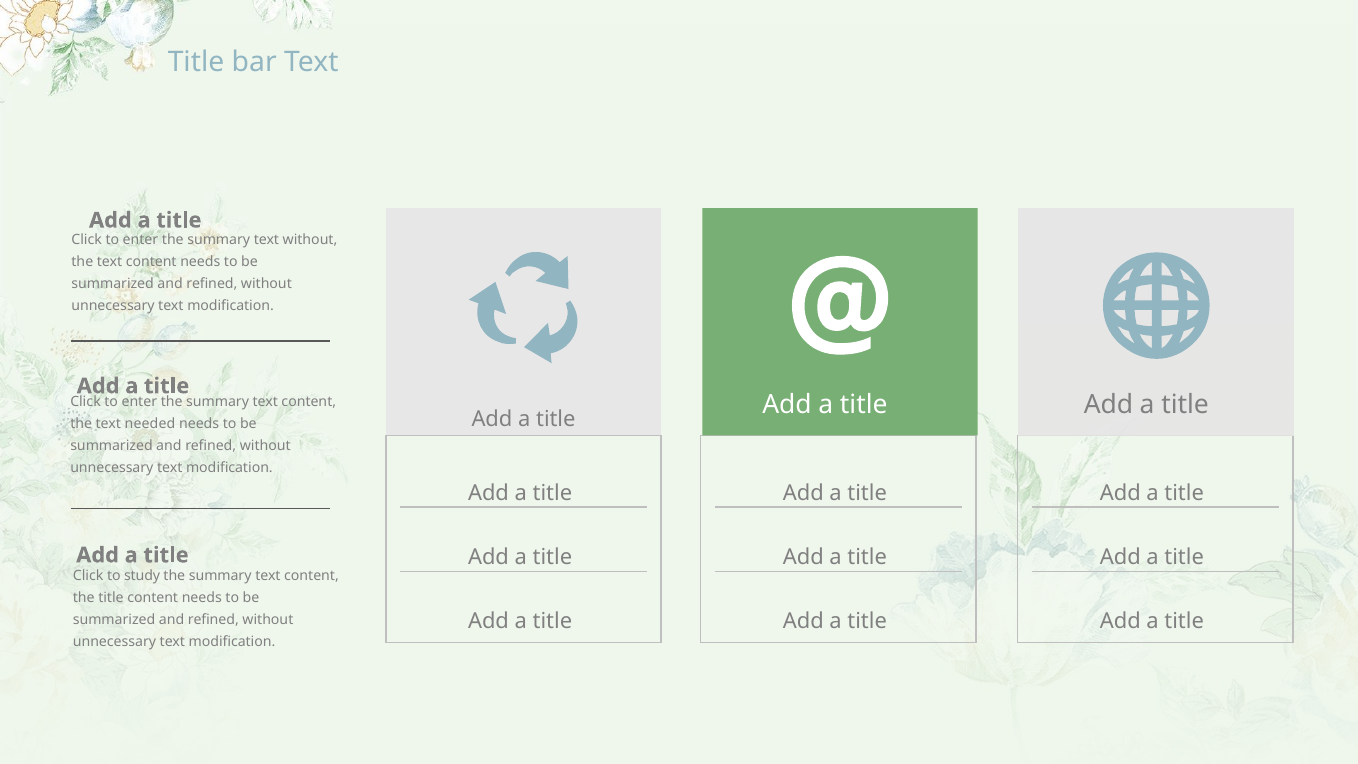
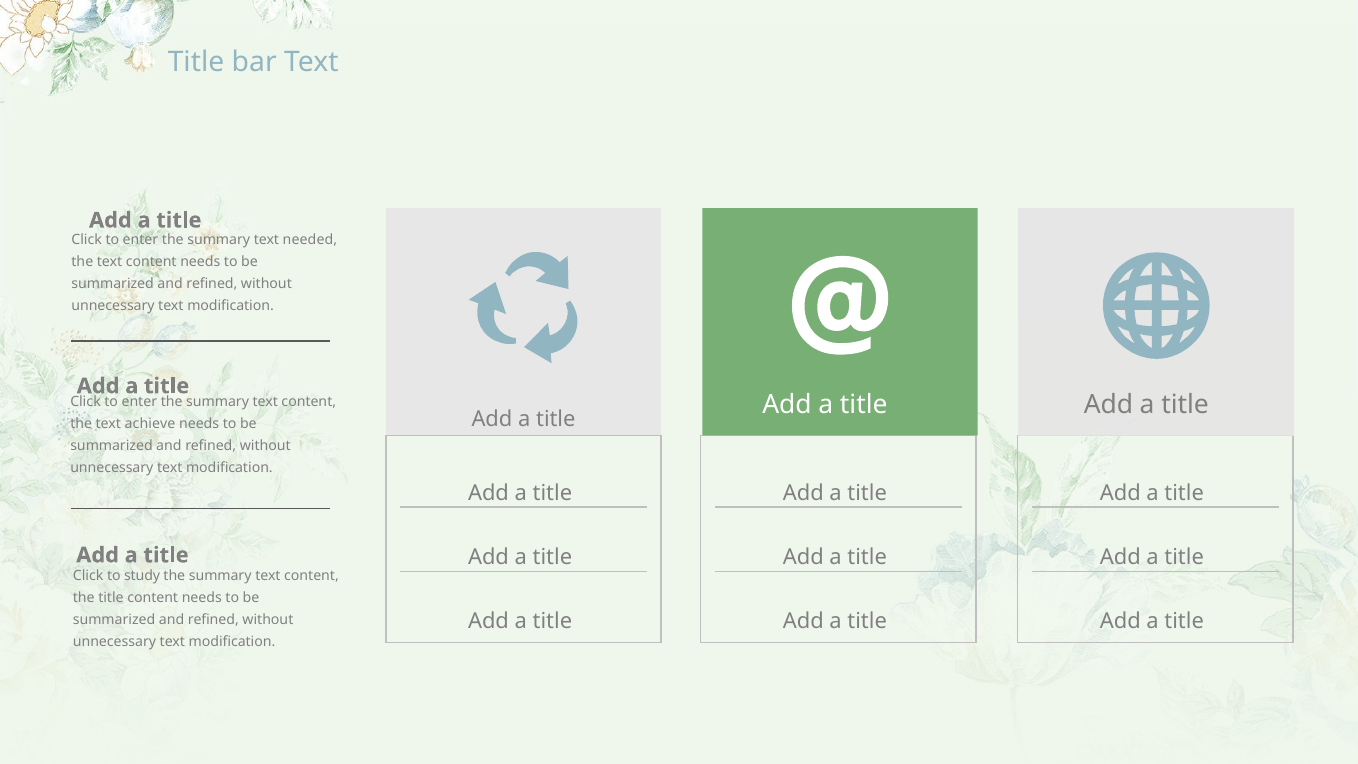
text without: without -> needed (310, 240)
needed: needed -> achieve (150, 424)
